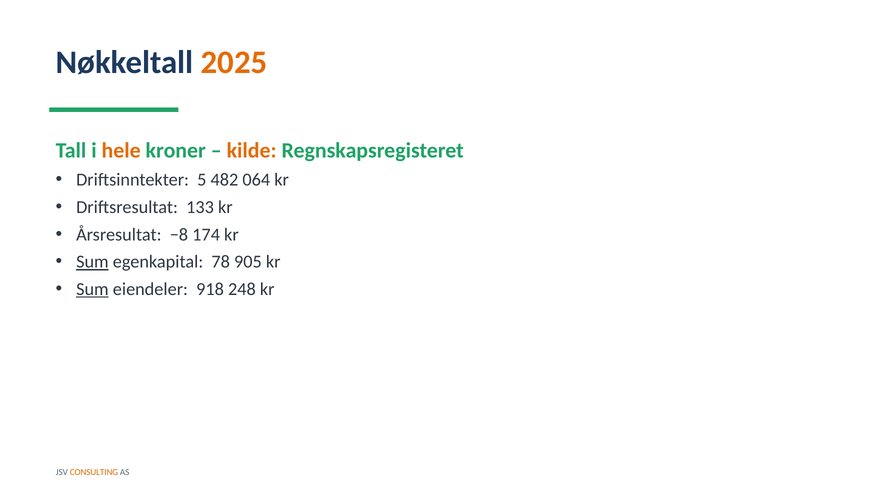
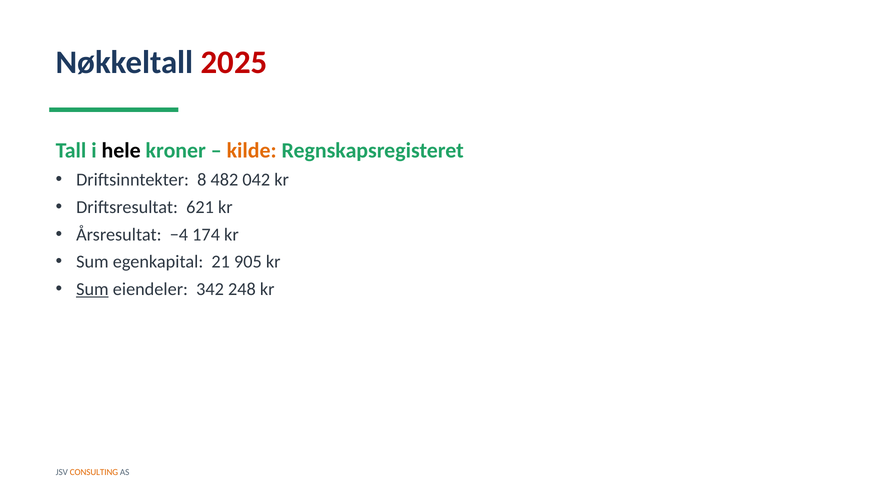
2025 colour: orange -> red (234, 62)
hele colour: orange -> black (121, 151)
5: 5 -> 8 (202, 180)
064: 064 -> 042 (256, 180)
133: 133 -> 621 (200, 207)
−8: −8 -> −4 (179, 235)
Sum underline: present -> none (92, 262)
78: 78 -> 21 (221, 262)
918: 918 -> 342 (210, 289)
